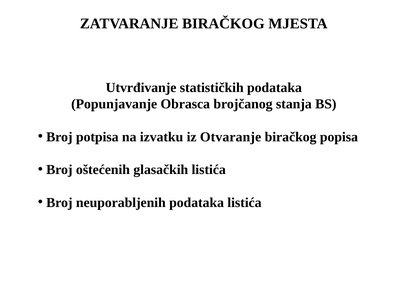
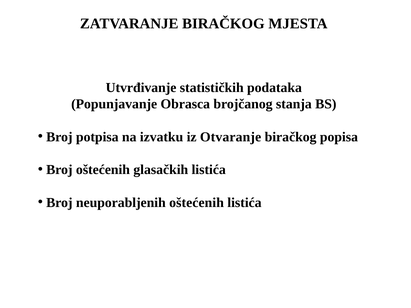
neuporabljenih podataka: podataka -> oštećenih (197, 203)
